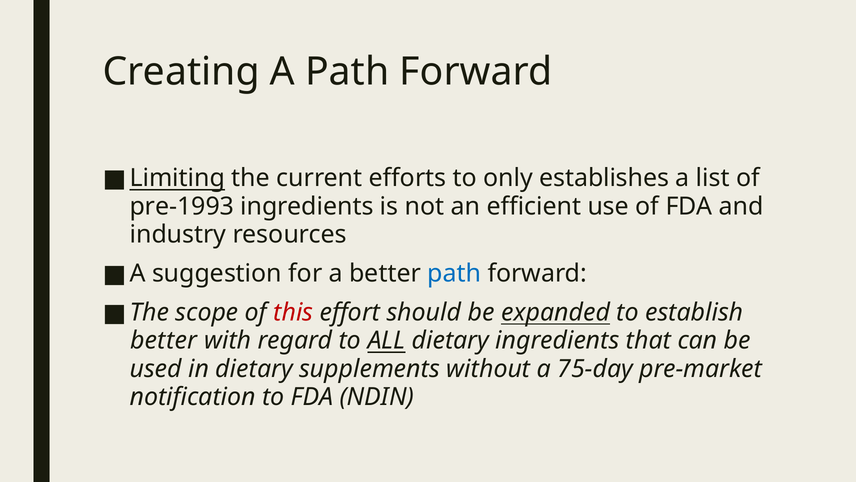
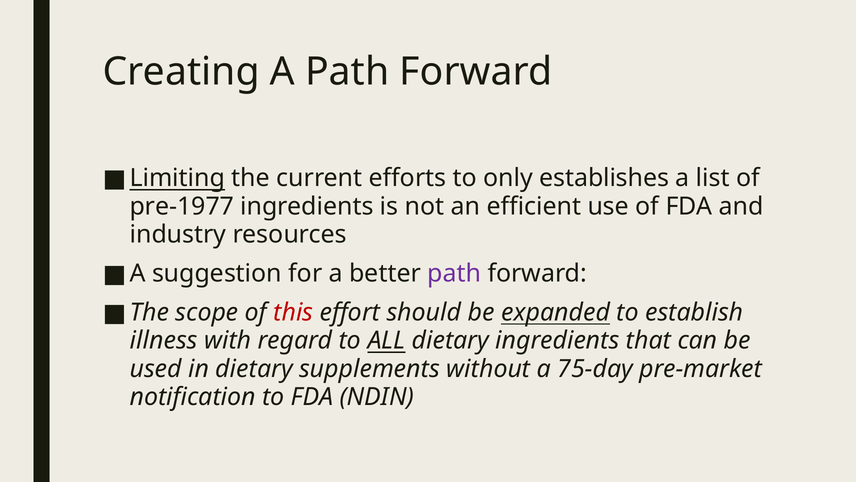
pre-1993: pre-1993 -> pre-1977 (182, 206)
path colour: blue -> purple (454, 273)
better: better -> illness (164, 340)
